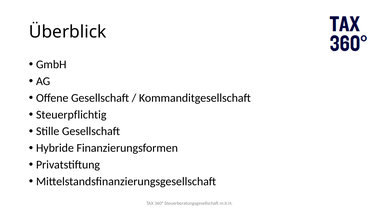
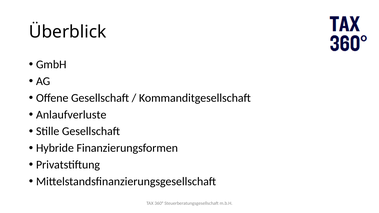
Steuerpflichtig: Steuerpflichtig -> Anlaufverluste (71, 115)
